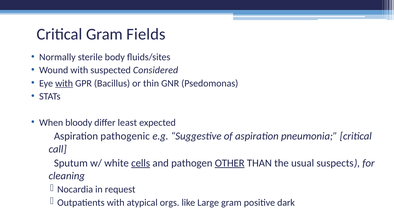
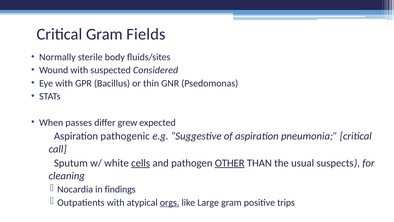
with underline: present -> none (64, 83)
bloody: bloody -> passes (79, 122)
least: least -> grew (127, 122)
request: request -> findings (120, 189)
orgs underline: none -> present (170, 202)
dark: dark -> trips (286, 202)
